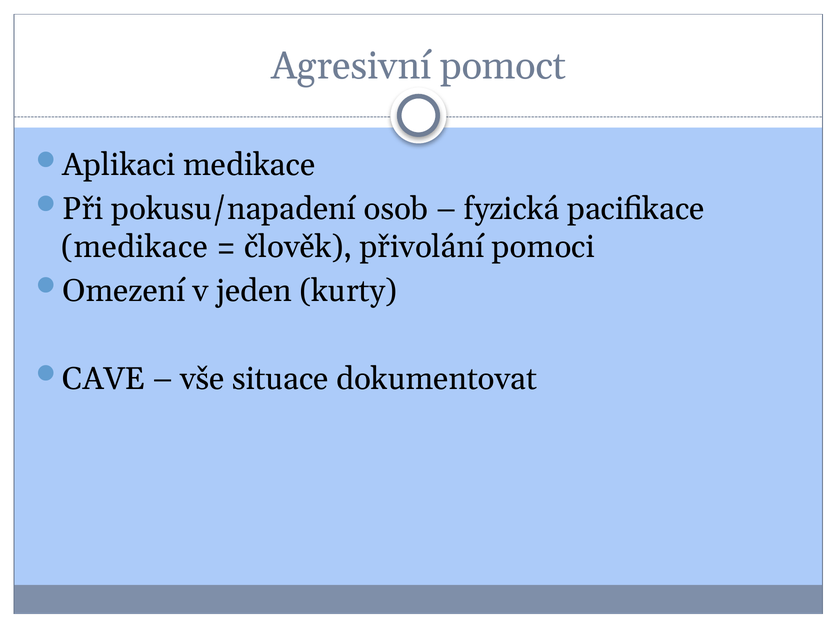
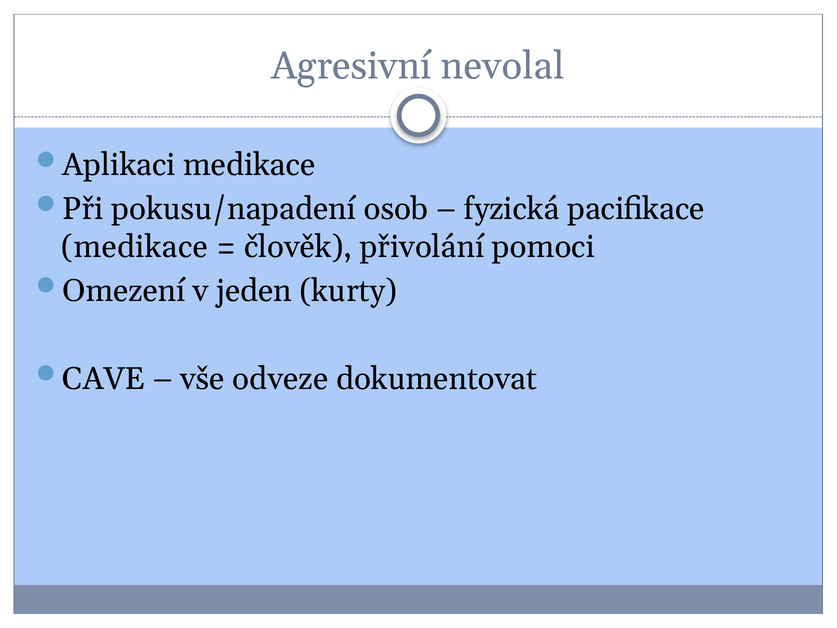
pomoct: pomoct -> nevolal (503, 66)
situace: situace -> odveze (280, 379)
